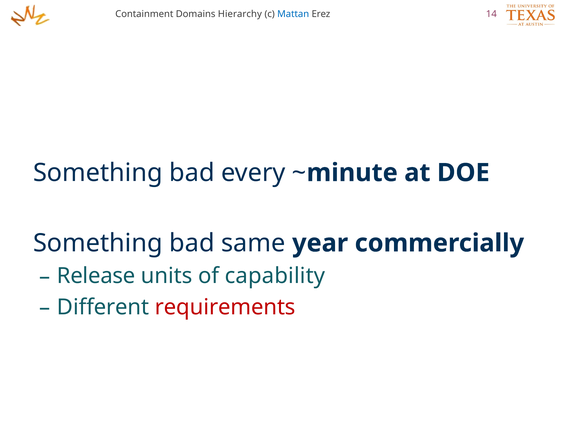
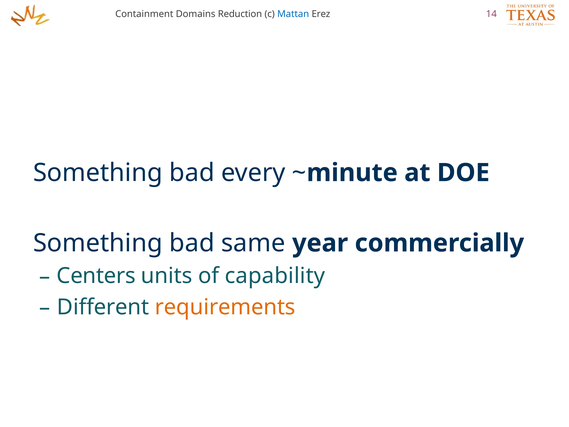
Hierarchy: Hierarchy -> Reduction (240, 14)
Release: Release -> Centers (96, 276)
requirements colour: red -> orange (225, 307)
